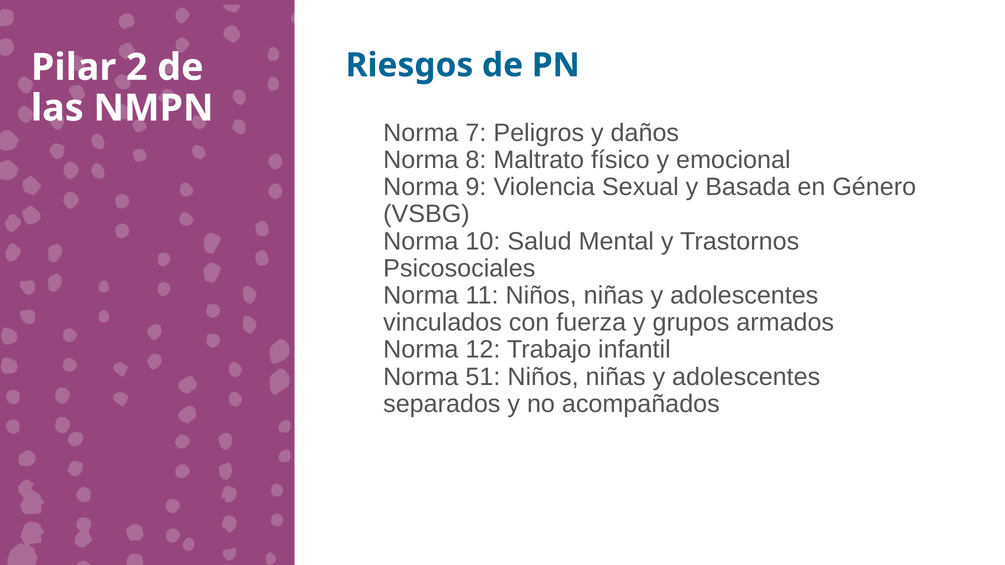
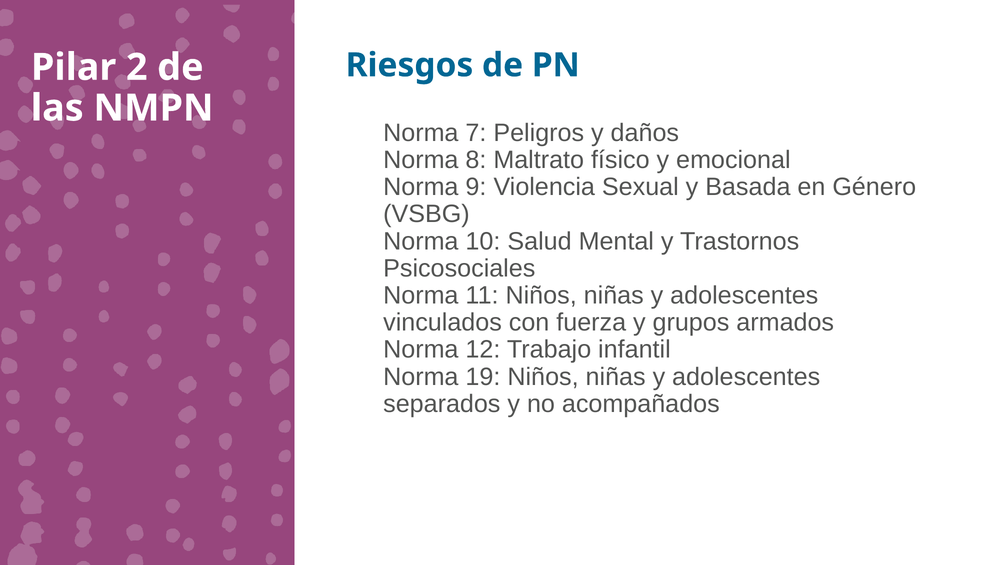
51: 51 -> 19 (483, 377)
